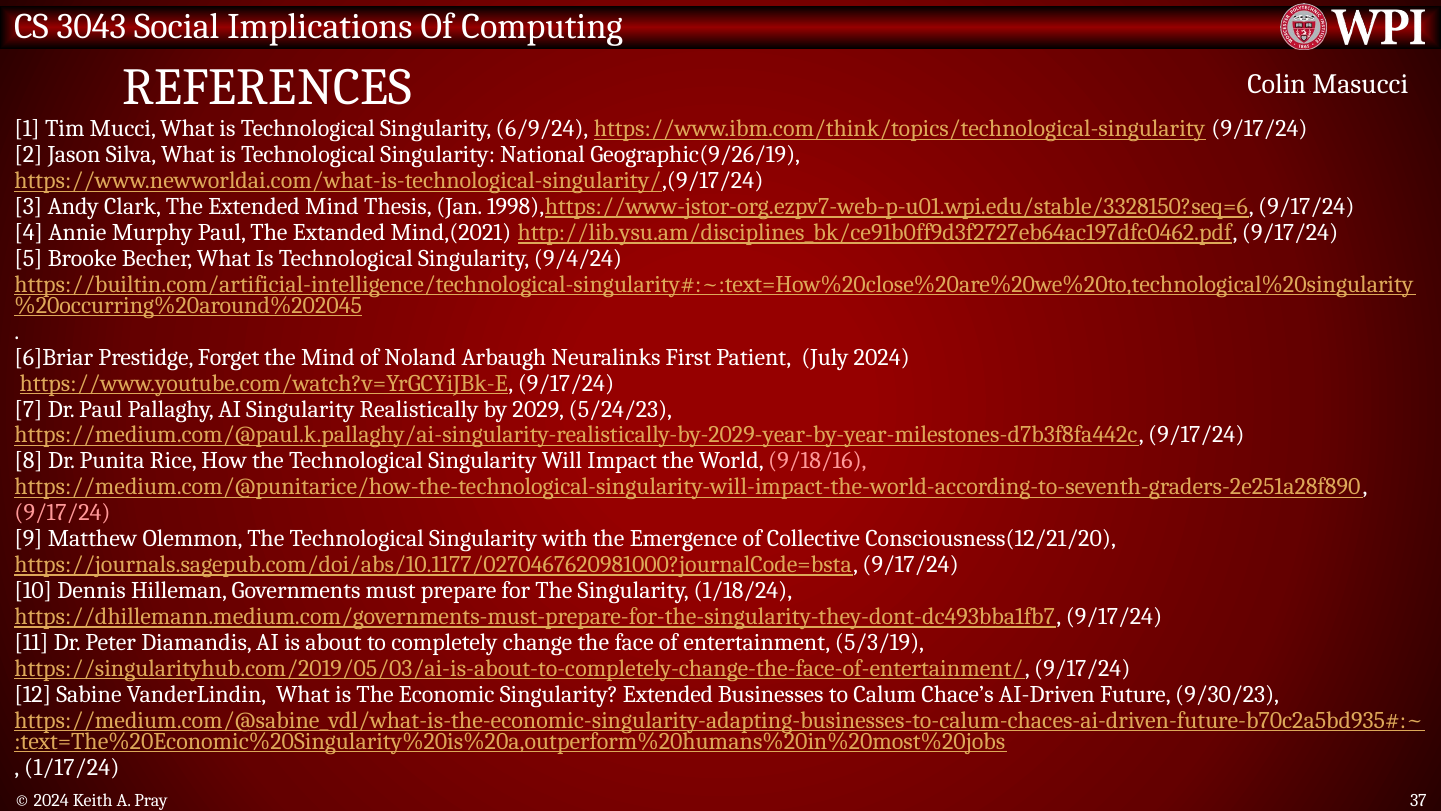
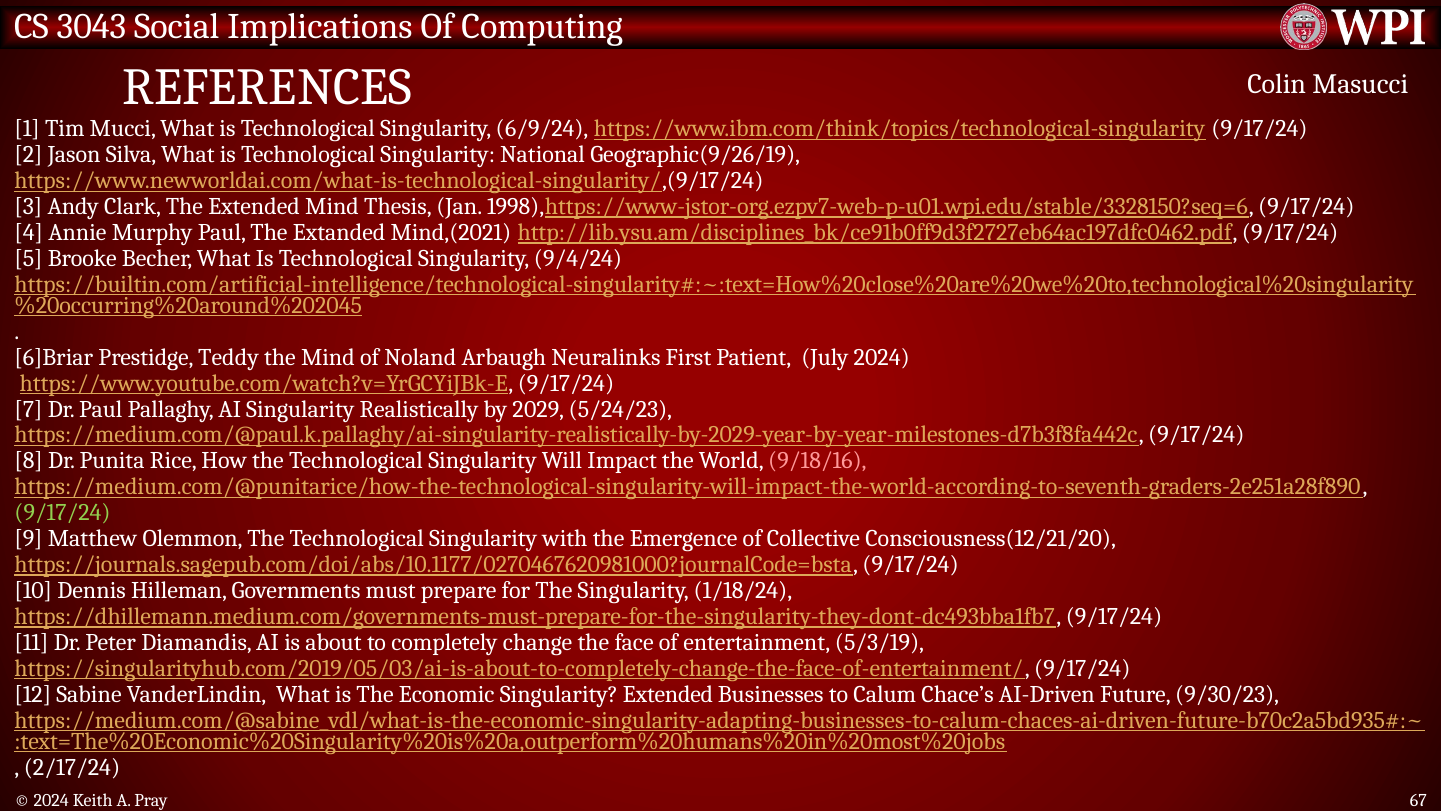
Forget: Forget -> Teddy (229, 357)
9/17/24 colour: pink -> light green (63, 513)
1/17/24: 1/17/24 -> 2/17/24 (72, 767)
37: 37 -> 67 (1418, 800)
